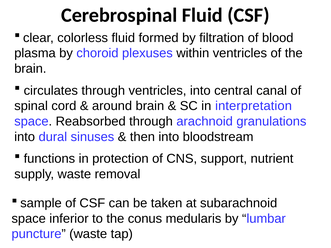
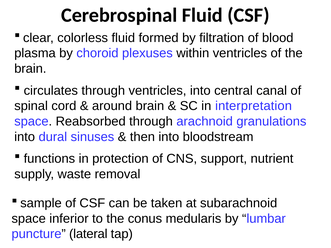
puncture waste: waste -> lateral (88, 234)
